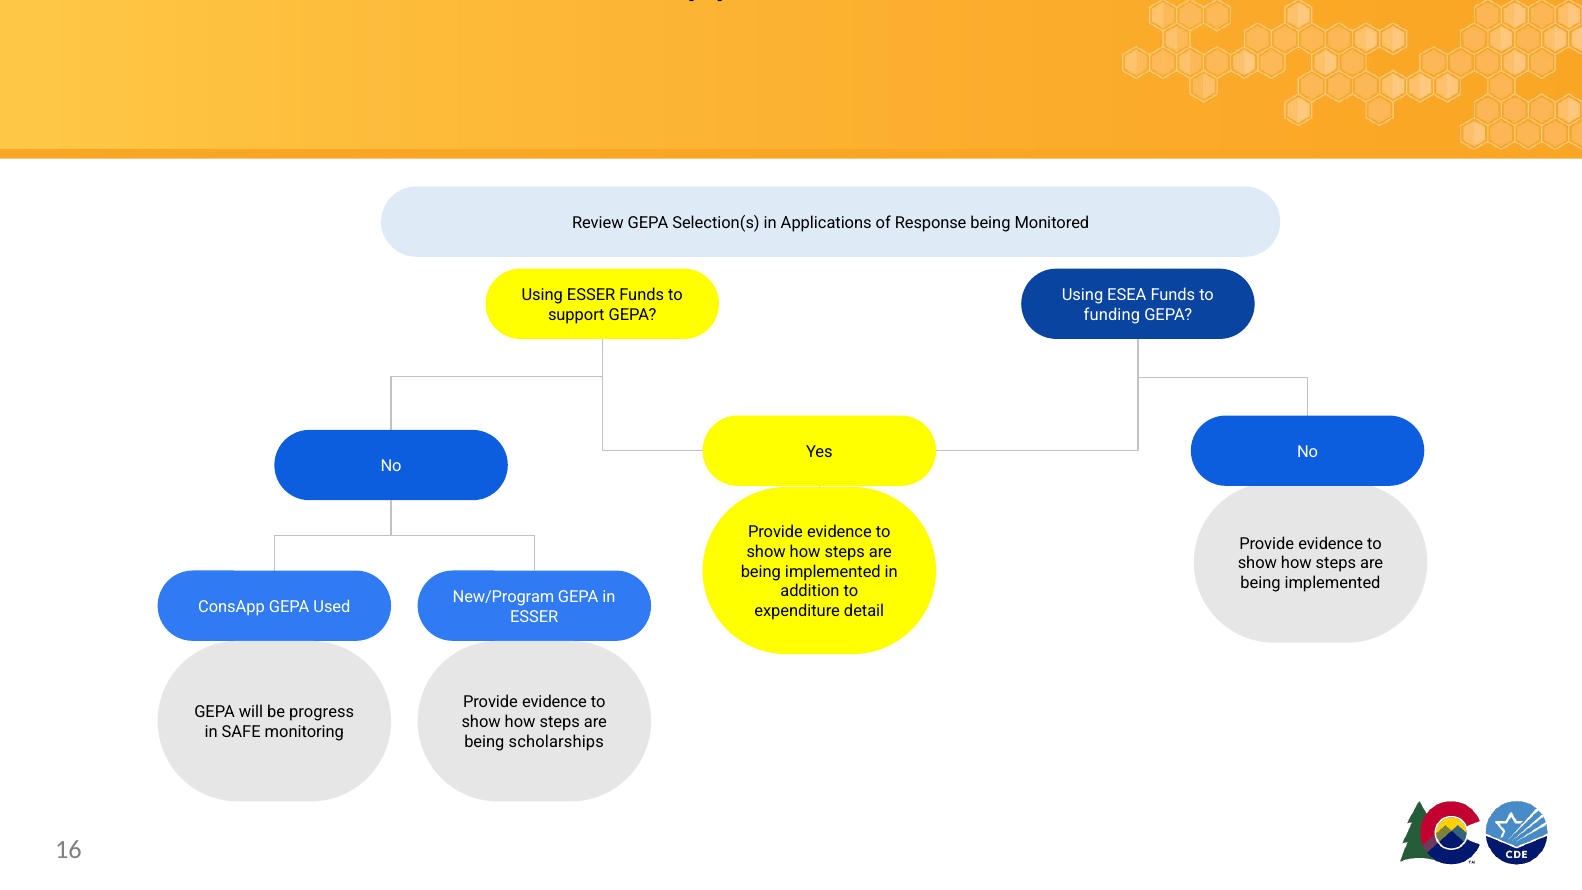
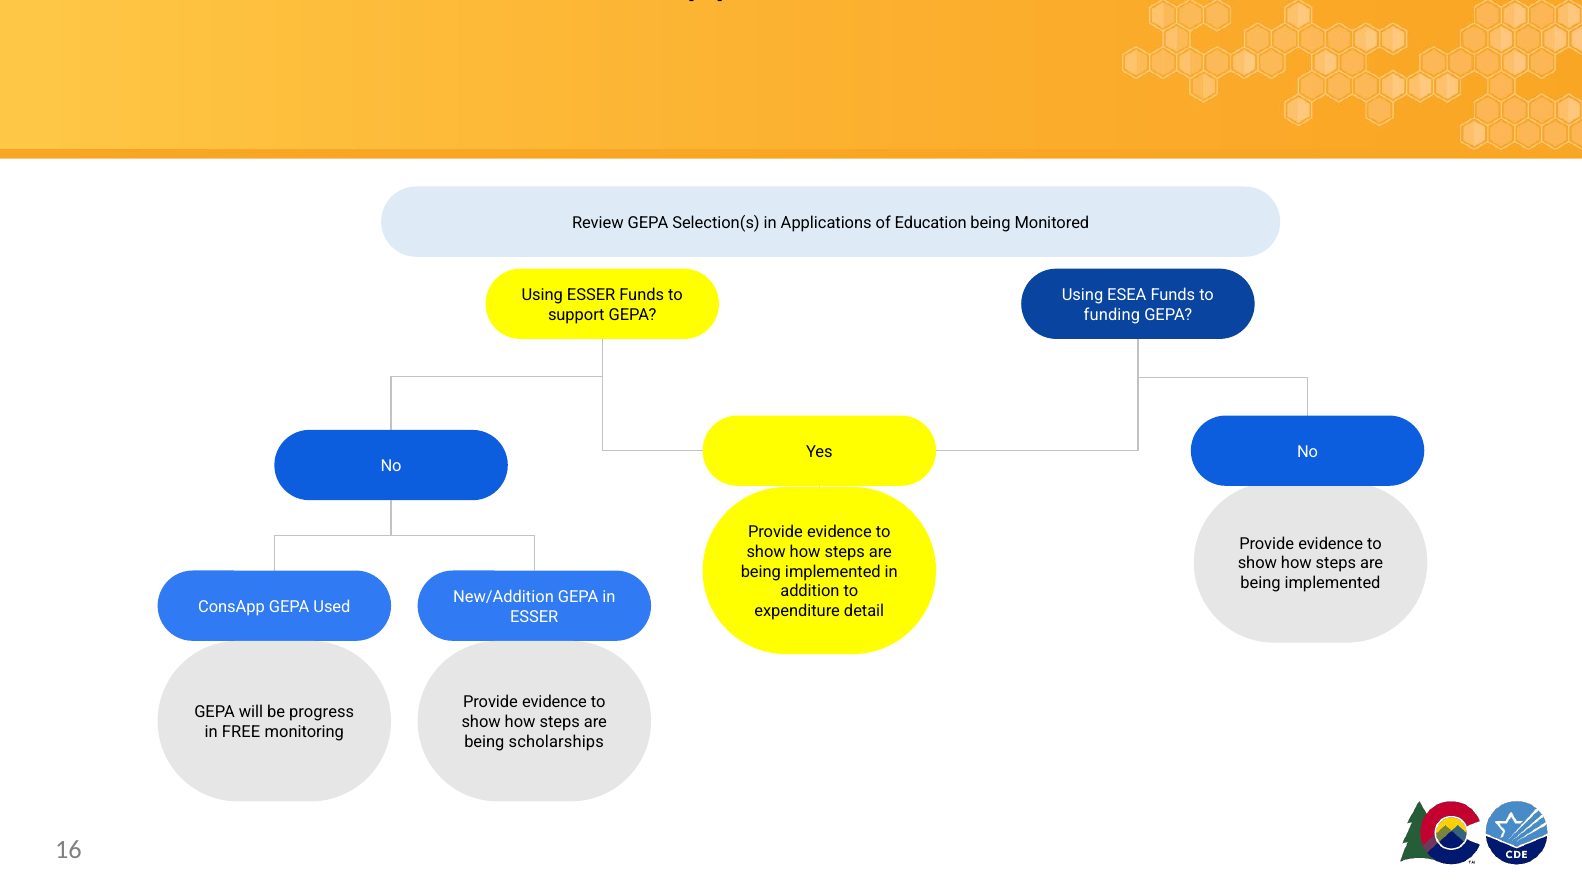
Response: Response -> Education (931, 223)
New/Program: New/Program -> New/Addition (503, 597)
SAFE: SAFE -> FREE (241, 732)
